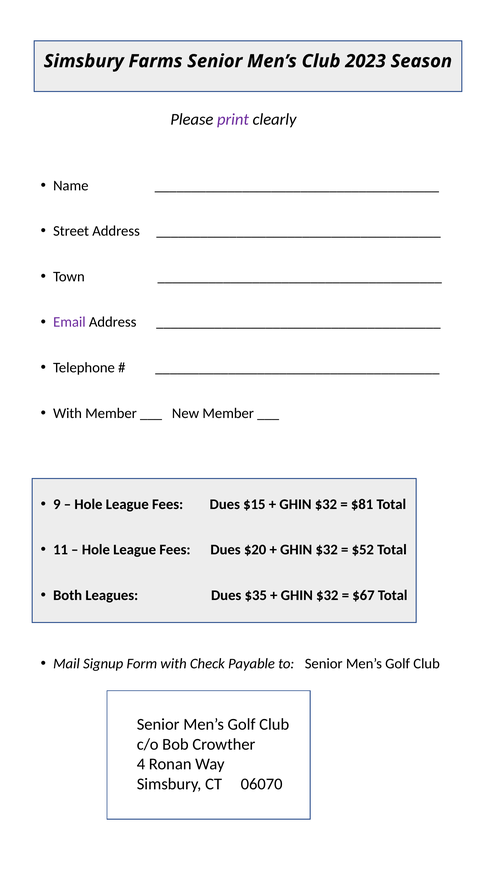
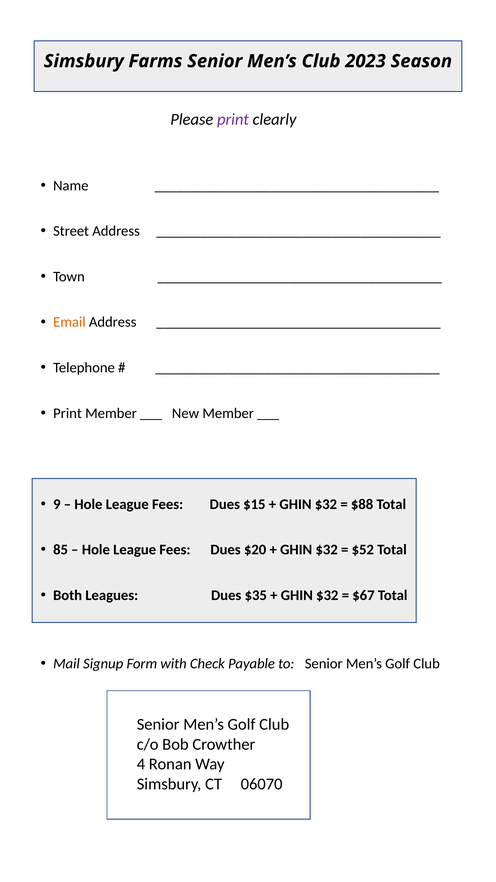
Email colour: purple -> orange (69, 322)
With: With -> Print (67, 413)
$81: $81 -> $88 (362, 504)
11: 11 -> 85 (61, 550)
